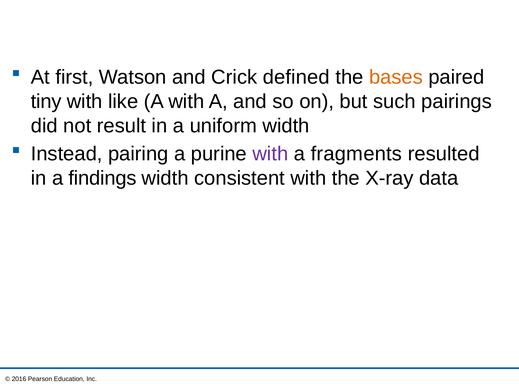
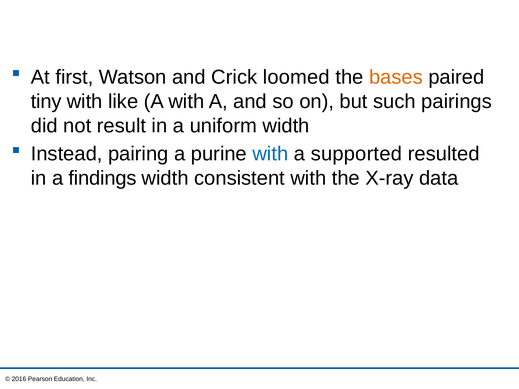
defined: defined -> loomed (296, 77)
with colour: purple -> blue (270, 154)
fragments: fragments -> supported (356, 154)
